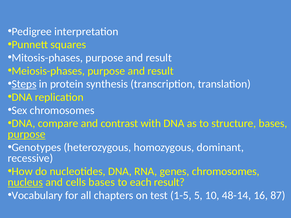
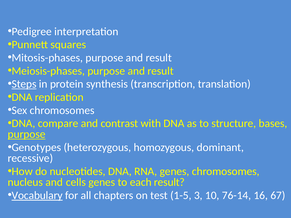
nucleus underline: present -> none (25, 182)
cells bases: bases -> genes (102, 182)
Vocabulary underline: none -> present (37, 196)
5: 5 -> 3 (198, 196)
48-14: 48-14 -> 76-14 (236, 196)
87: 87 -> 67 (278, 196)
